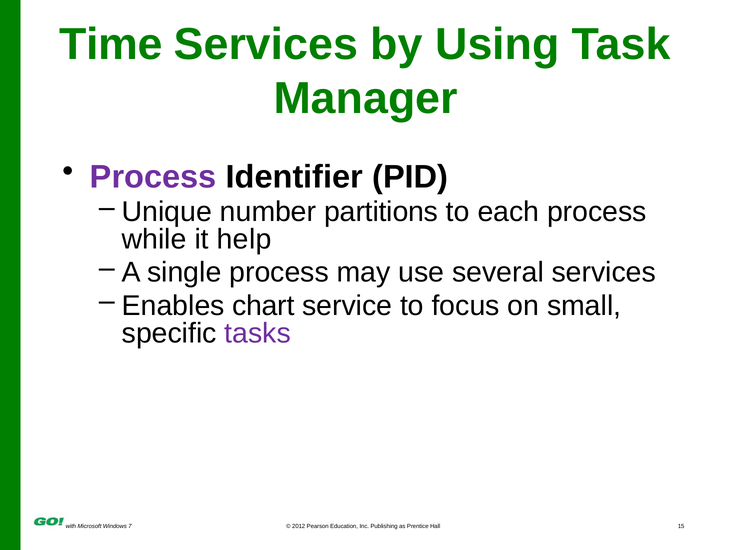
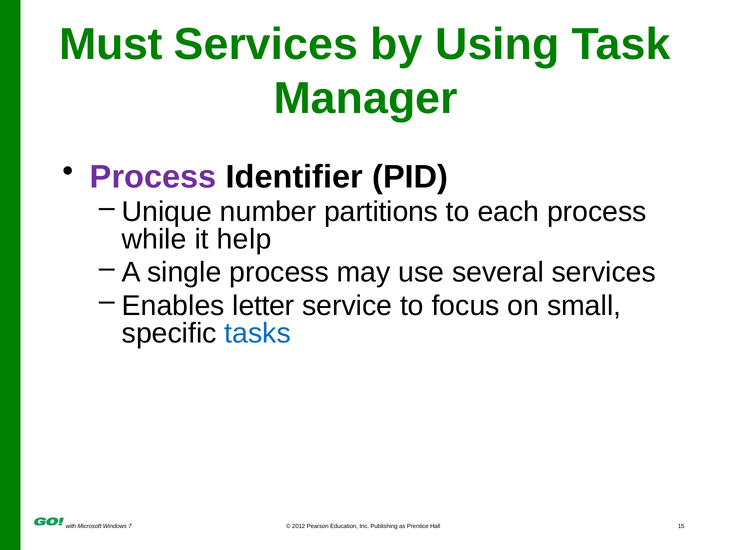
Time: Time -> Must (111, 45)
chart: chart -> letter (263, 306)
tasks colour: purple -> blue (258, 333)
